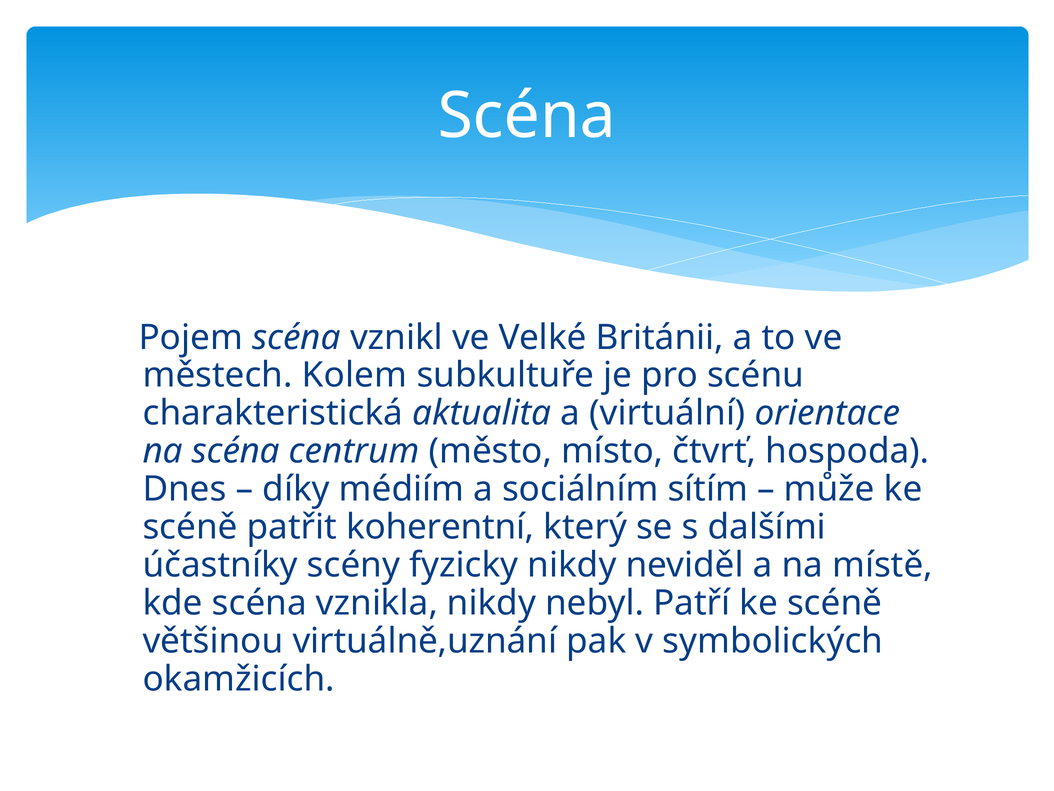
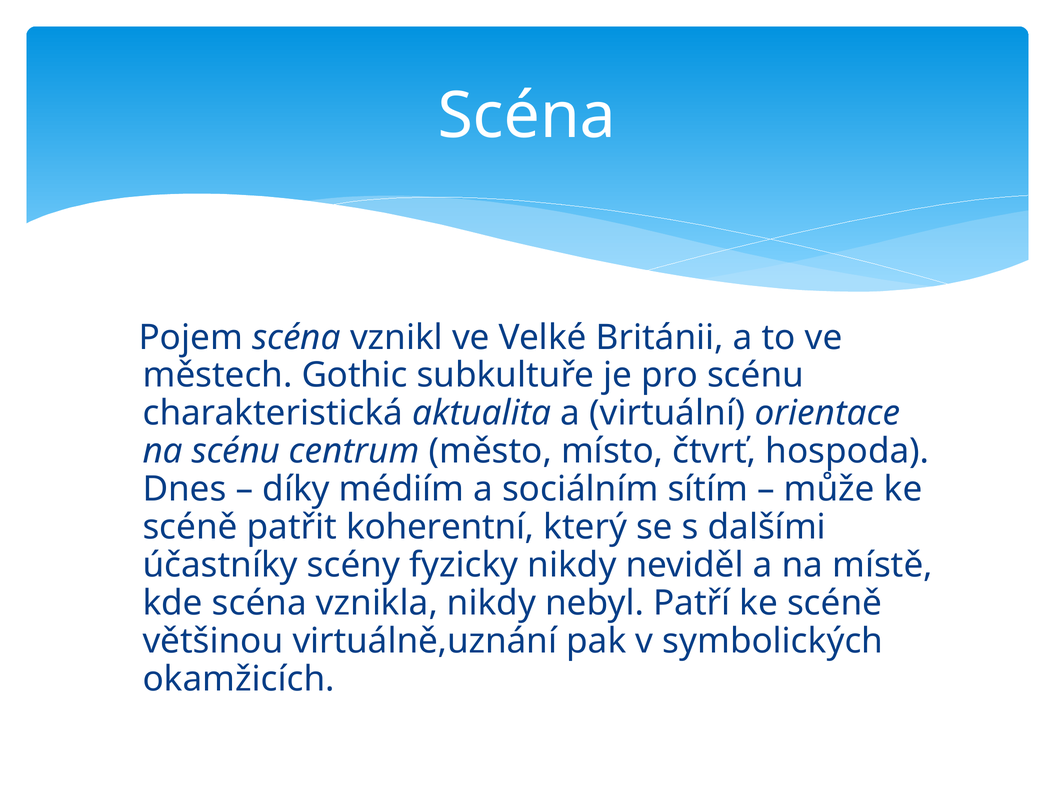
Kolem: Kolem -> Gothic (355, 375)
na scéna: scéna -> scénu (236, 451)
